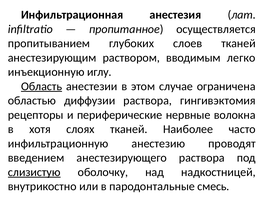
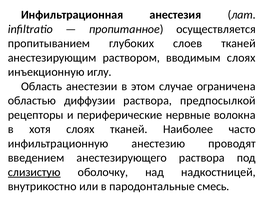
вводимым легко: легко -> слоях (241, 58)
Область underline: present -> none (42, 86)
гингивэктомия: гингивэктомия -> предпосылкой (218, 101)
